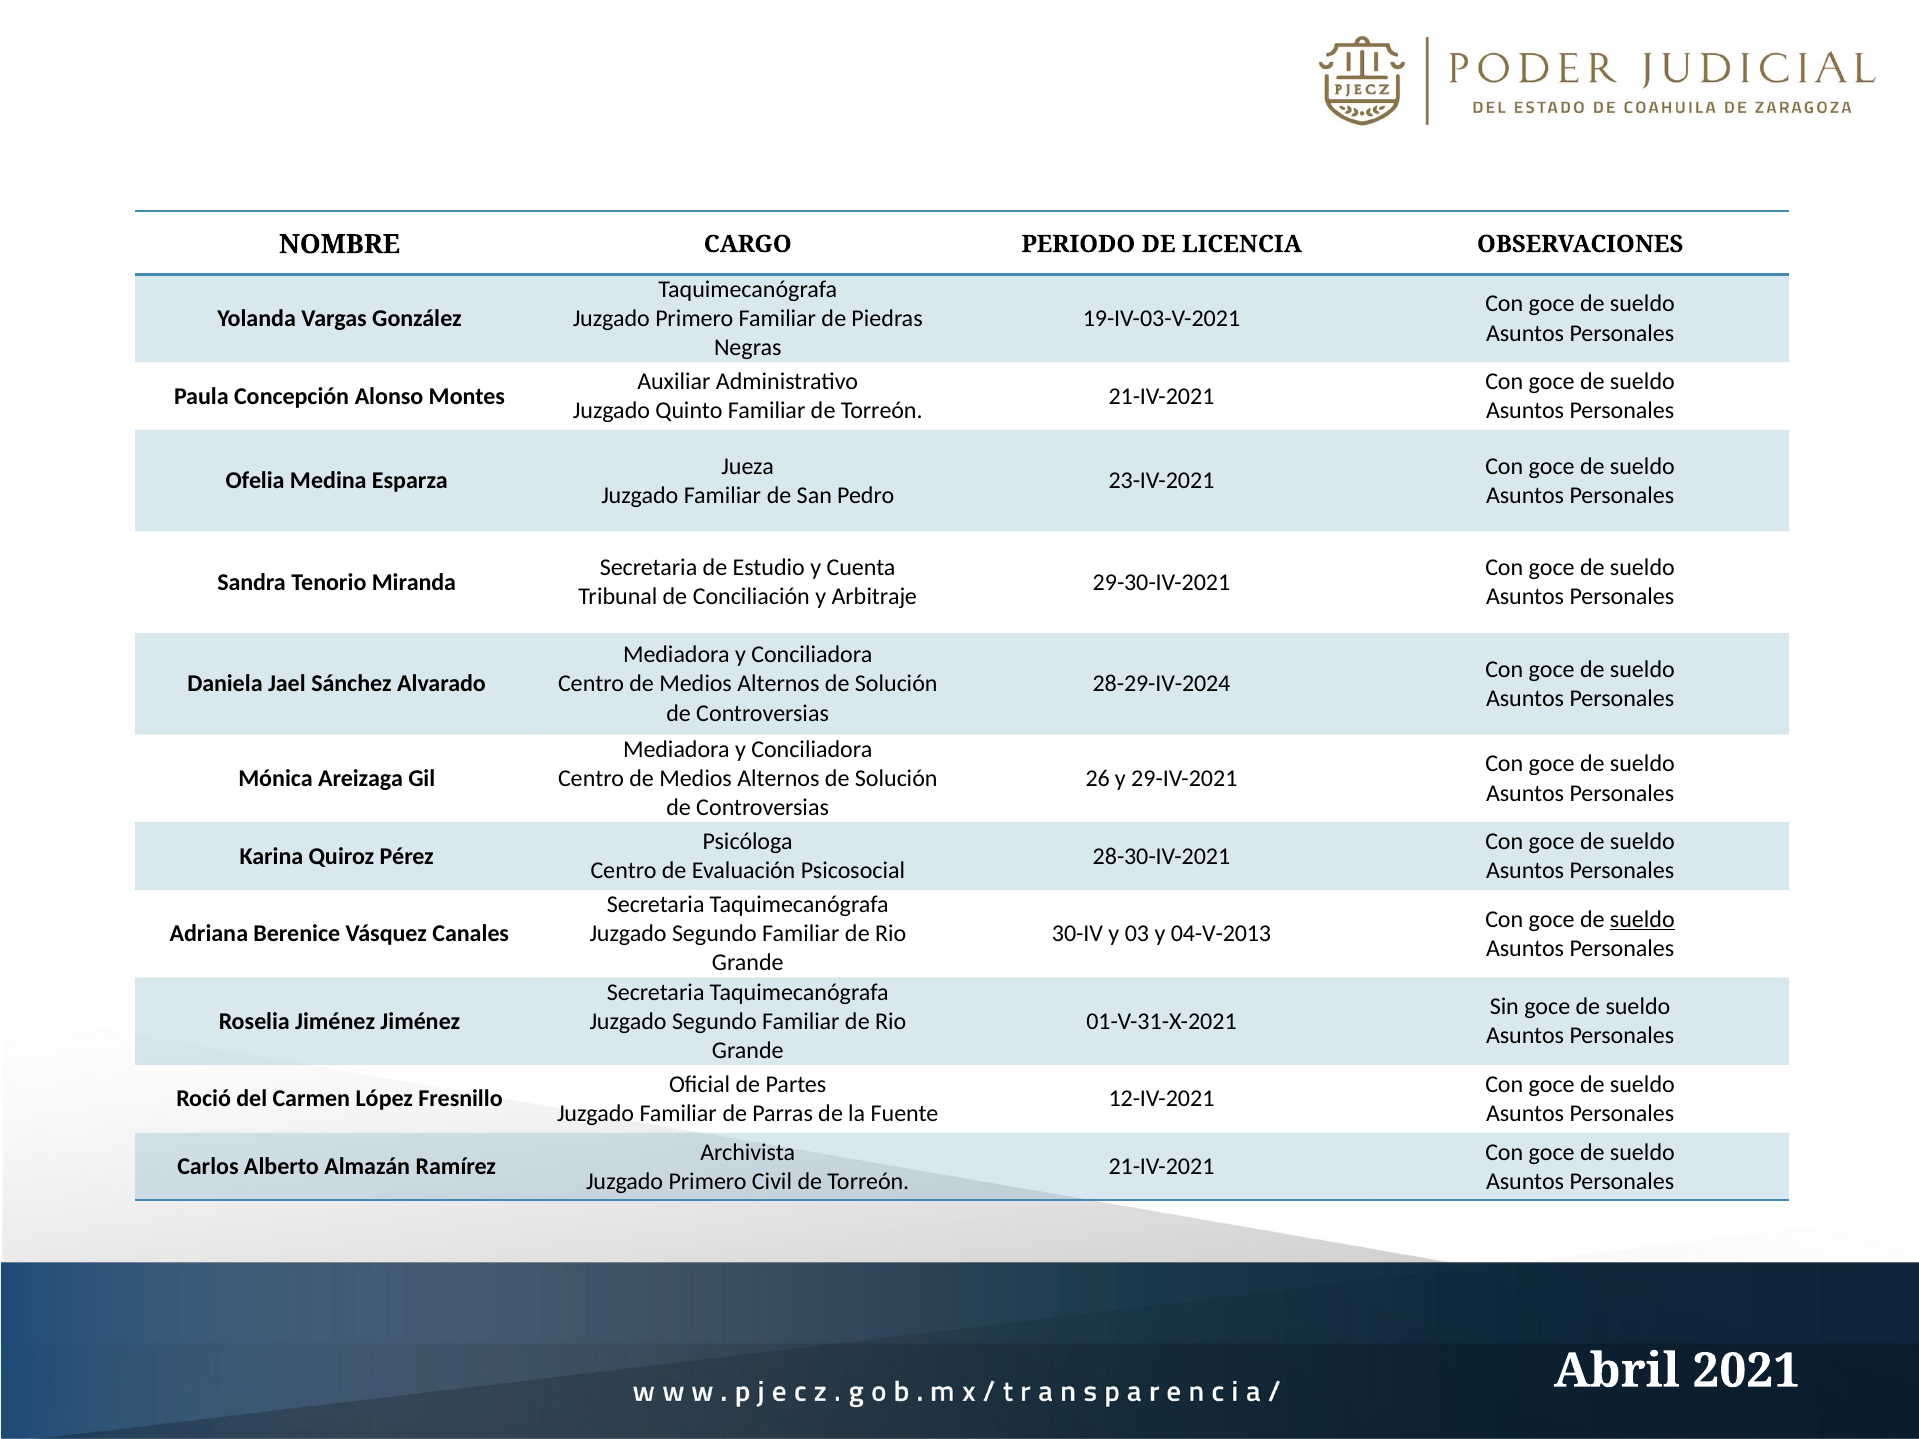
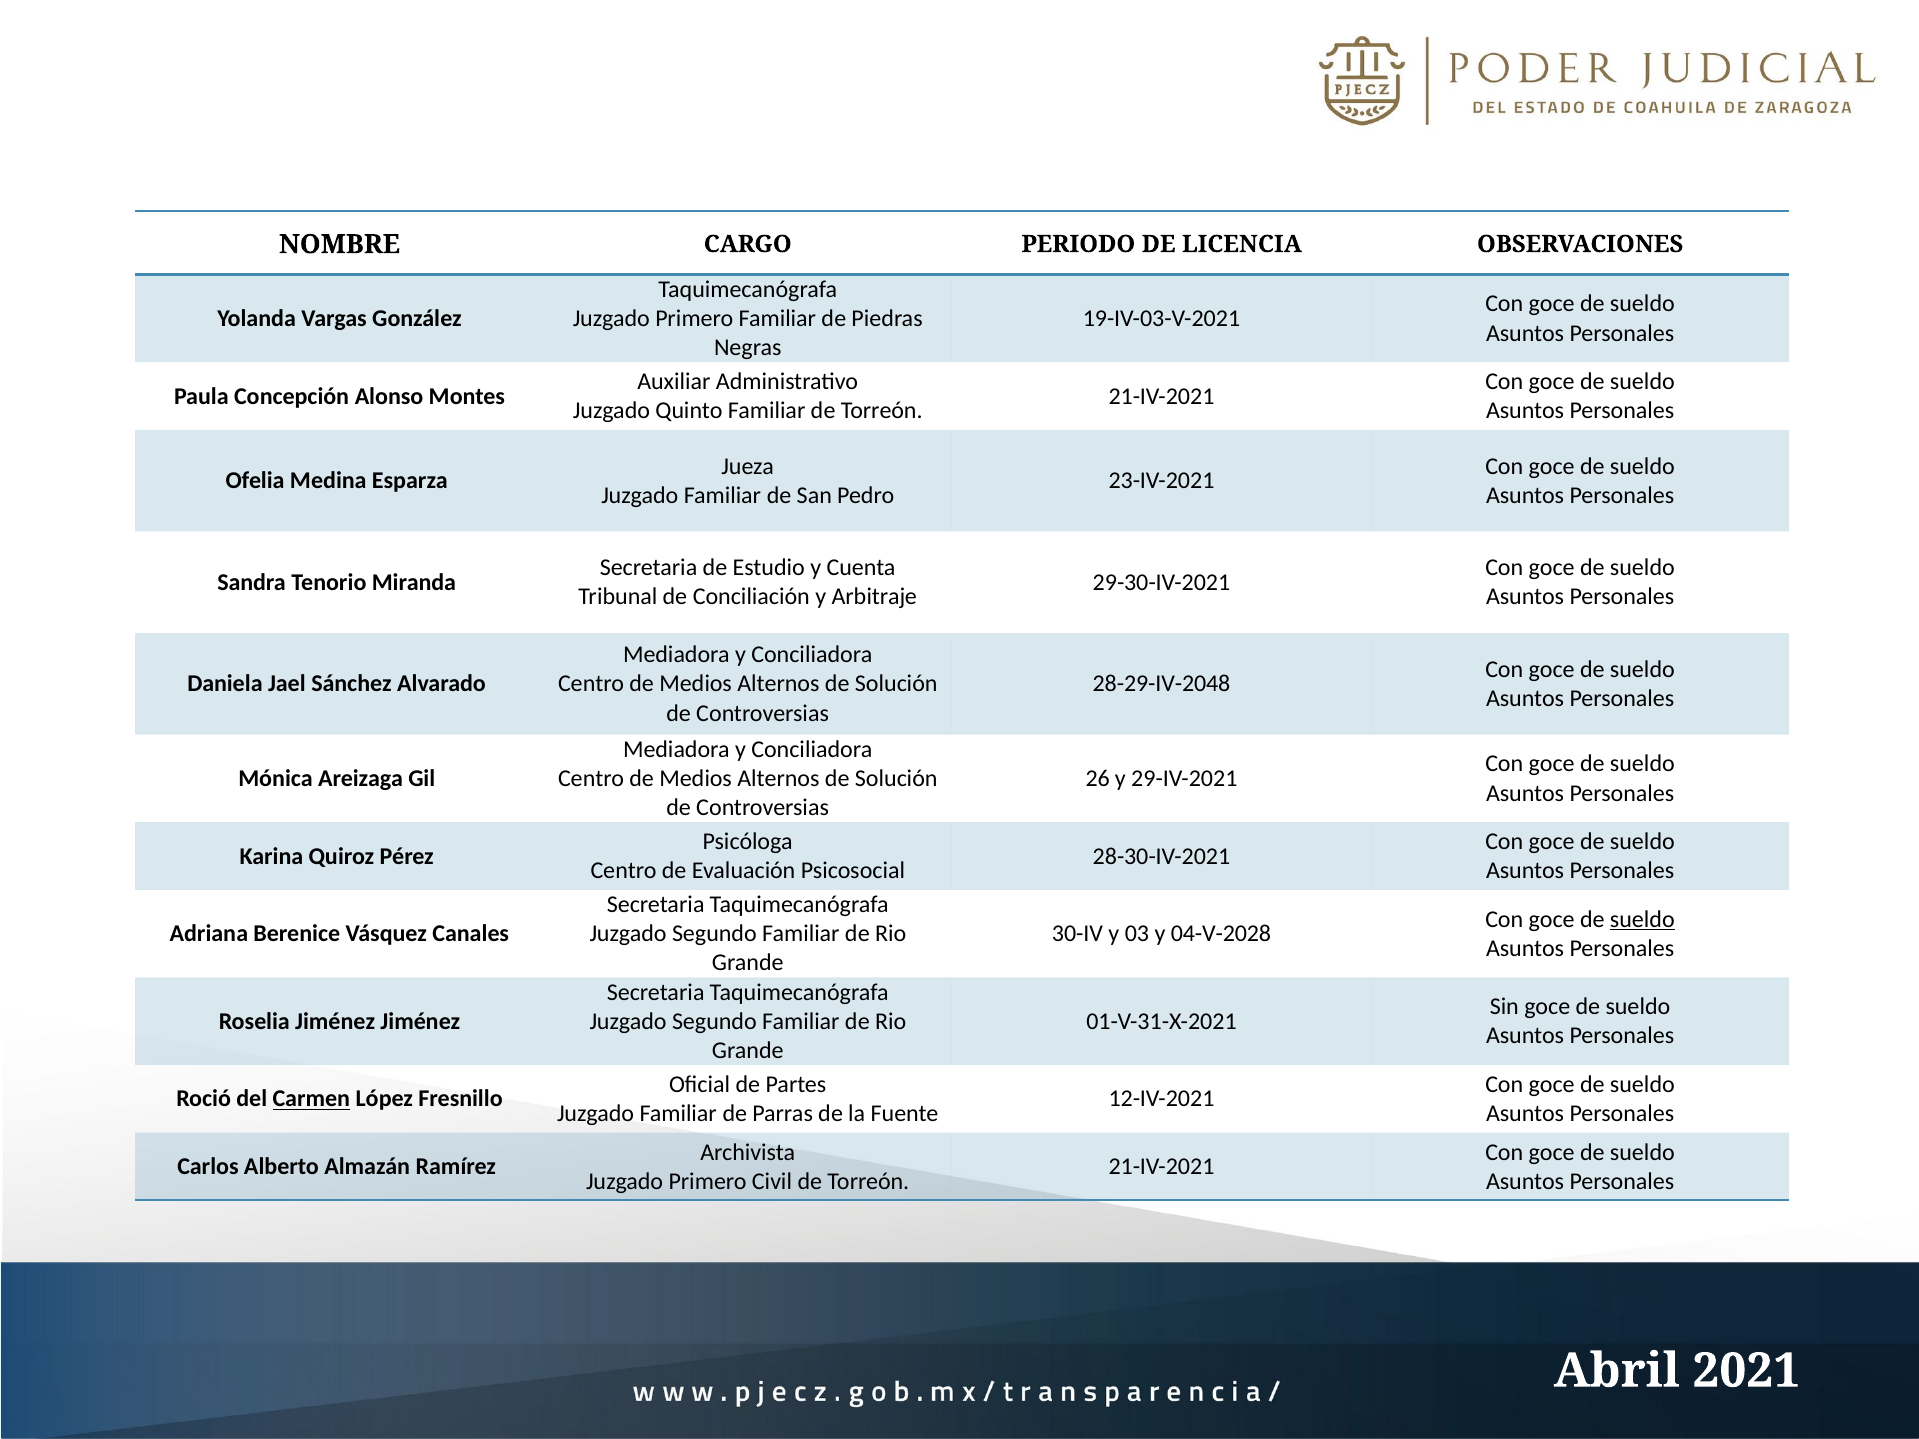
28-29-IV-2024: 28-29-IV-2024 -> 28-29-IV-2048 (1162, 684)
04-V-2013: 04-V-2013 -> 04-V-2028 (1221, 934)
Carmen underline: none -> present (311, 1099)
